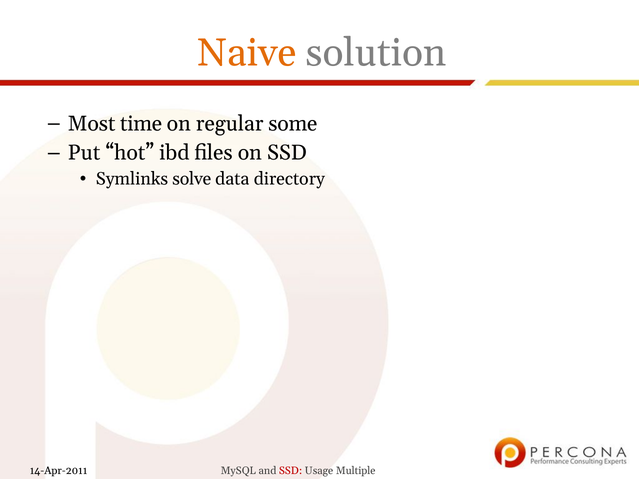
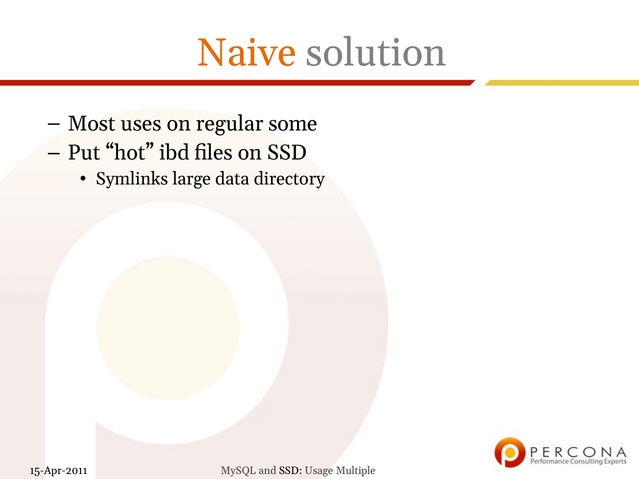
time: time -> uses (141, 124)
solve: solve -> large (192, 179)
14-Apr-2011: 14-Apr-2011 -> 15-Apr-2011 (59, 471)
SSD colour: red -> black (291, 471)
